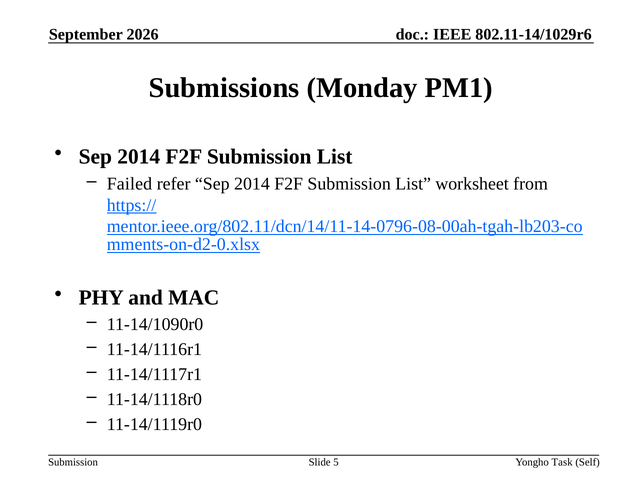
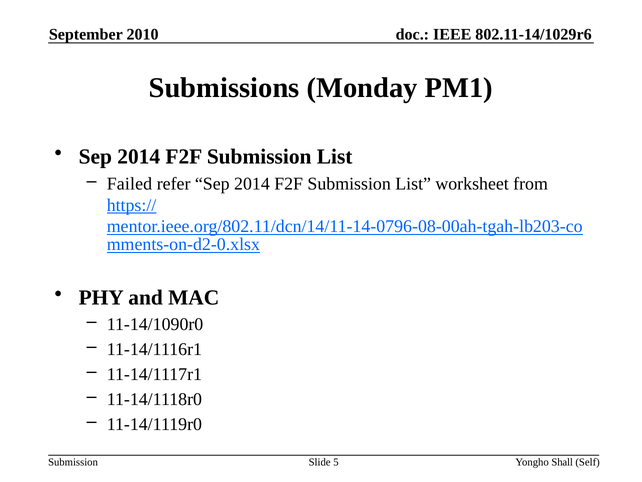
2026: 2026 -> 2010 (143, 34)
Task: Task -> Shall (562, 462)
